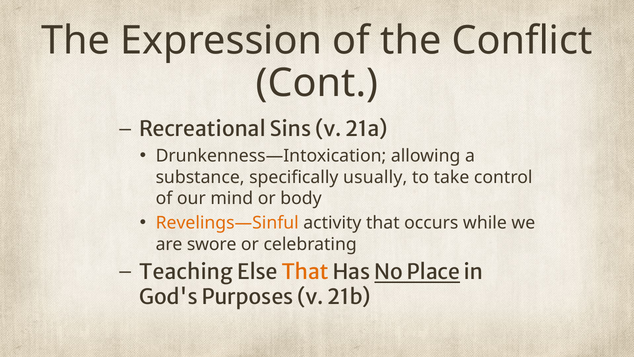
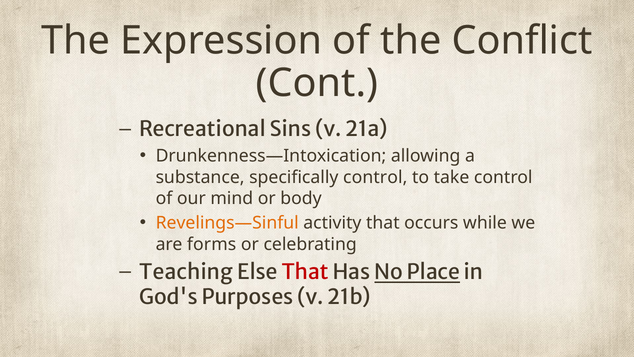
specifically usually: usually -> control (375, 177)
swore: swore -> forms (212, 244)
That colour: orange -> red (305, 272)
